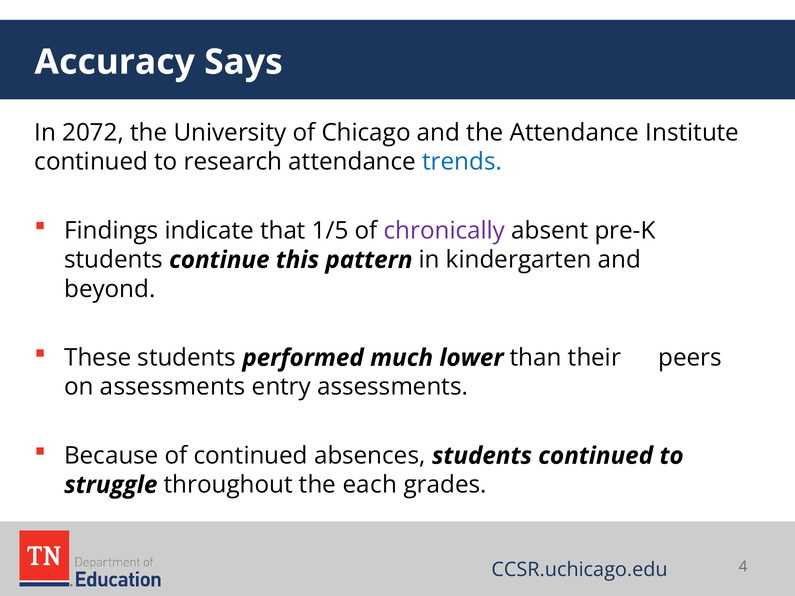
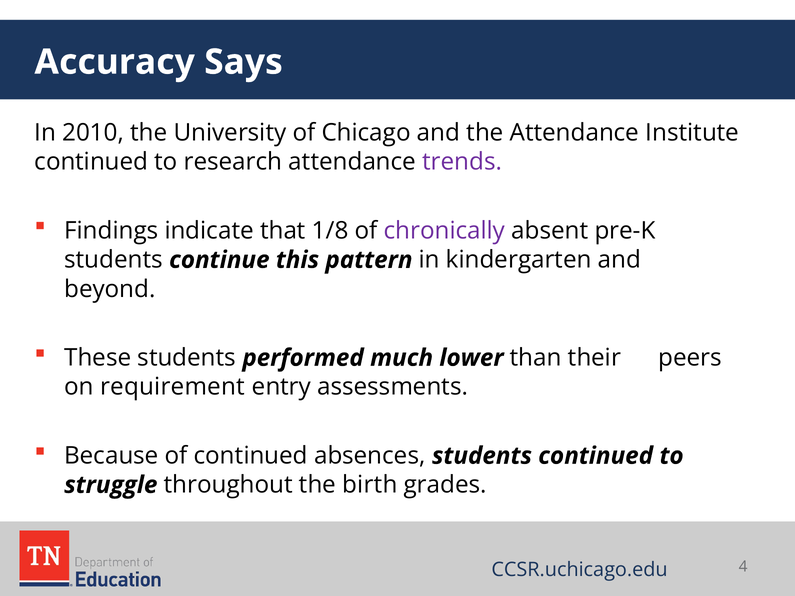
2072: 2072 -> 2010 (93, 133)
trends colour: blue -> purple (462, 162)
1/5: 1/5 -> 1/8 (330, 231)
on assessments: assessments -> requirement (173, 387)
each: each -> birth (370, 485)
